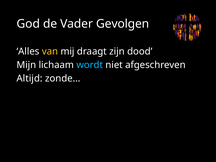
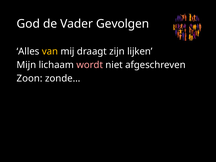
dood: dood -> lijken (140, 51)
wordt colour: light blue -> pink (90, 65)
Altijd: Altijd -> Zoon (30, 78)
